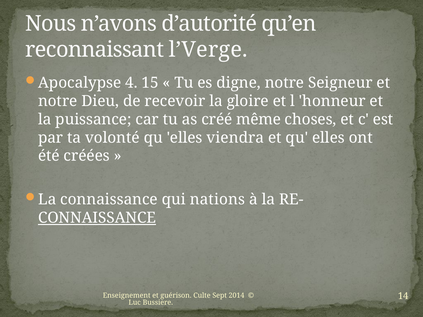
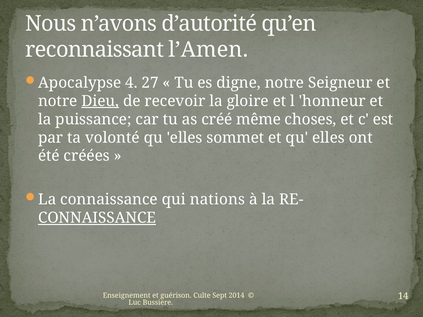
l’Verge: l’Verge -> l’Amen (208, 50)
15: 15 -> 27 (150, 83)
Dieu underline: none -> present (100, 101)
viendra: viendra -> sommet (235, 138)
